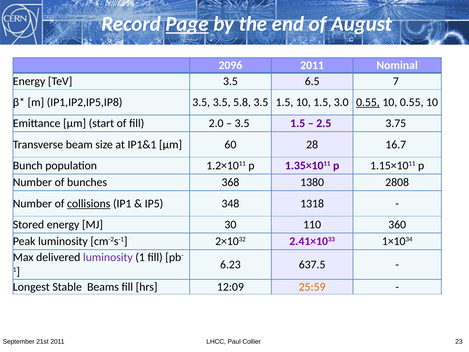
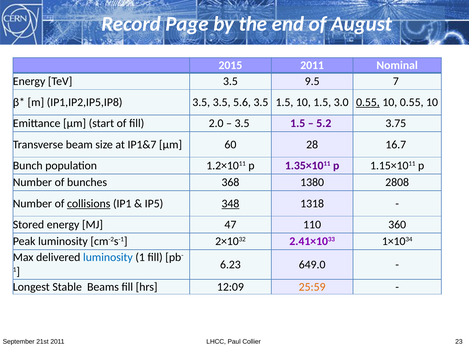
Page underline: present -> none (187, 24)
2096: 2096 -> 2015 (230, 65)
6.5: 6.5 -> 9.5 (312, 81)
5.8: 5.8 -> 5.6 (242, 102)
2.5: 2.5 -> 5.2 (324, 123)
IP1&1: IP1&1 -> IP1&7 (142, 144)
348 underline: none -> present (230, 203)
30: 30 -> 47 (230, 225)
luminosity colour: purple -> blue (108, 257)
637.5: 637.5 -> 649.0 (312, 264)
